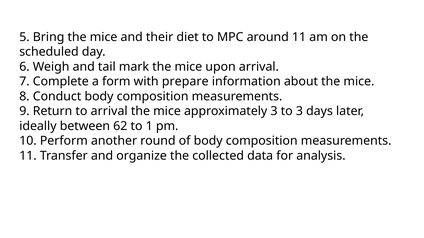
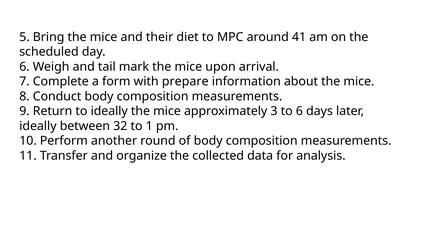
around 11: 11 -> 41 (299, 37)
to arrival: arrival -> ideally (109, 111)
to 3: 3 -> 6 (299, 111)
62: 62 -> 32 (120, 126)
